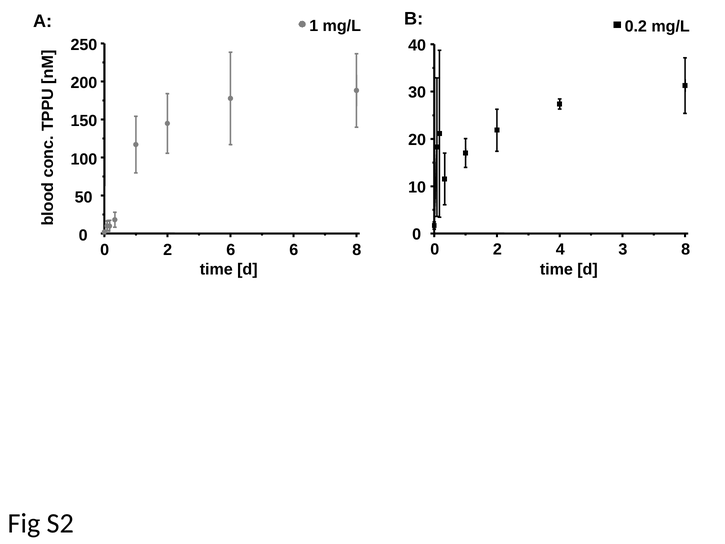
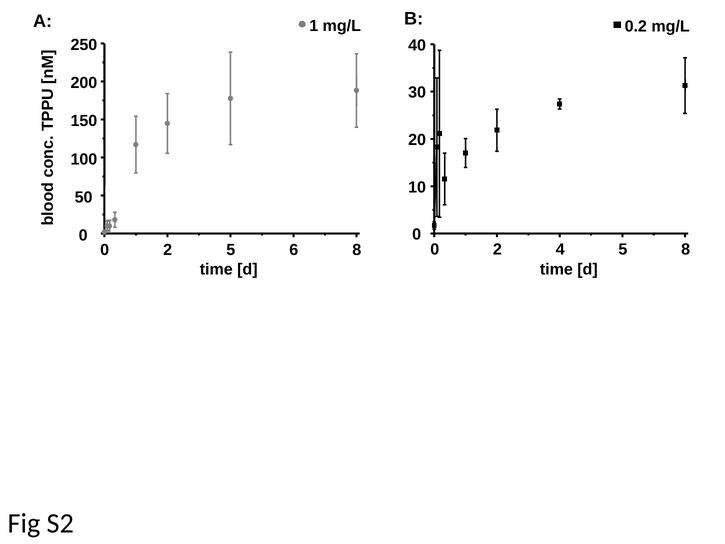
4 3: 3 -> 5 (623, 249)
2 6: 6 -> 5 (231, 250)
